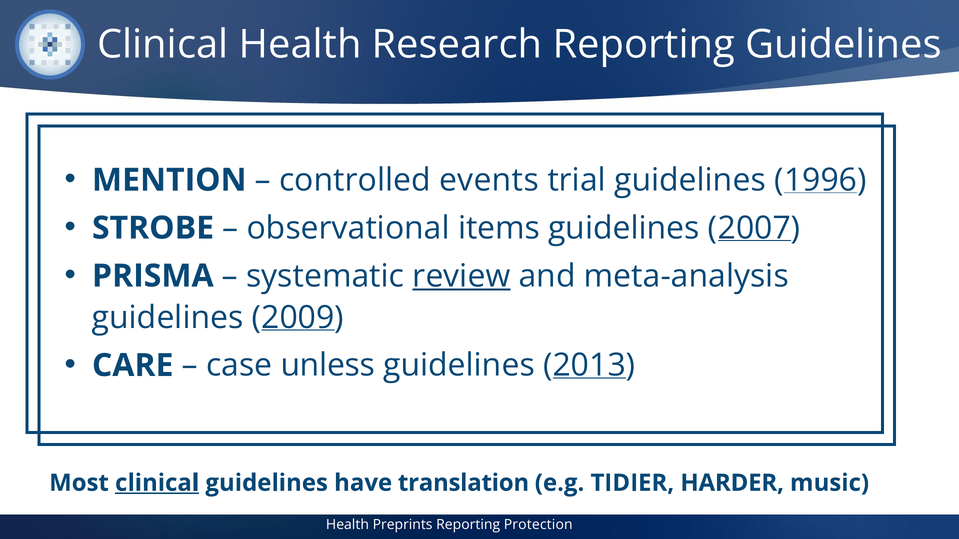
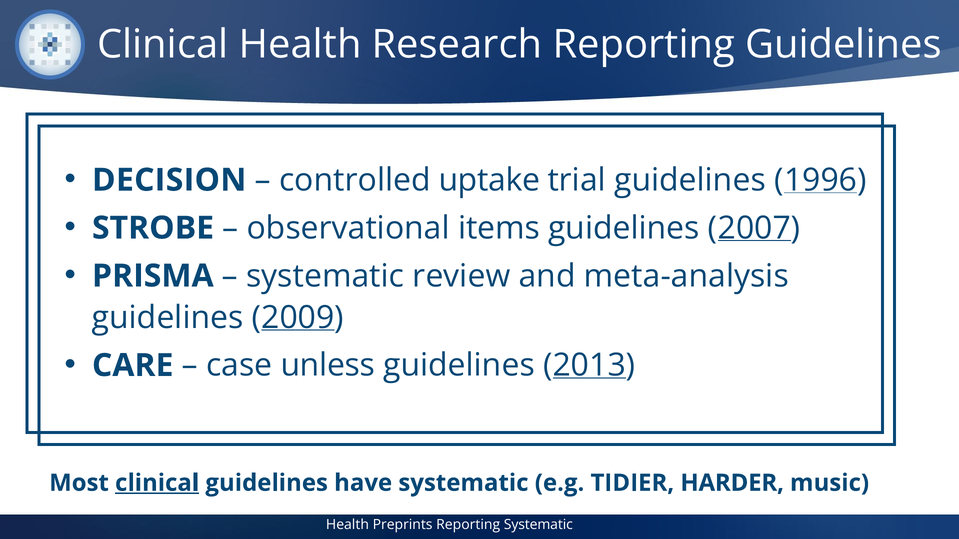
MENTION: MENTION -> DECISION (169, 180)
events: events -> uptake (489, 180)
review underline: present -> none (461, 276)
have translation: translation -> systematic (463, 483)
Reporting Protection: Protection -> Systematic (538, 525)
